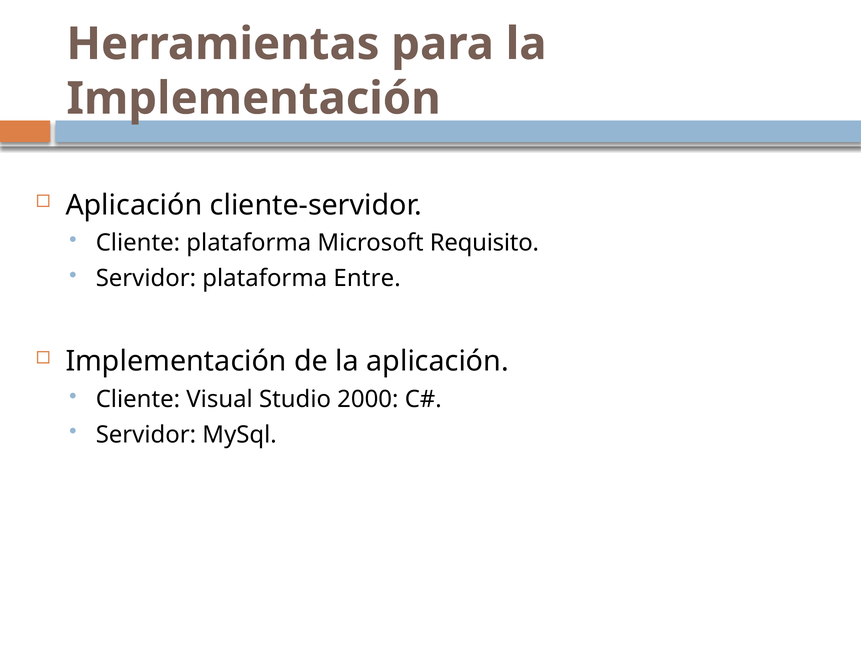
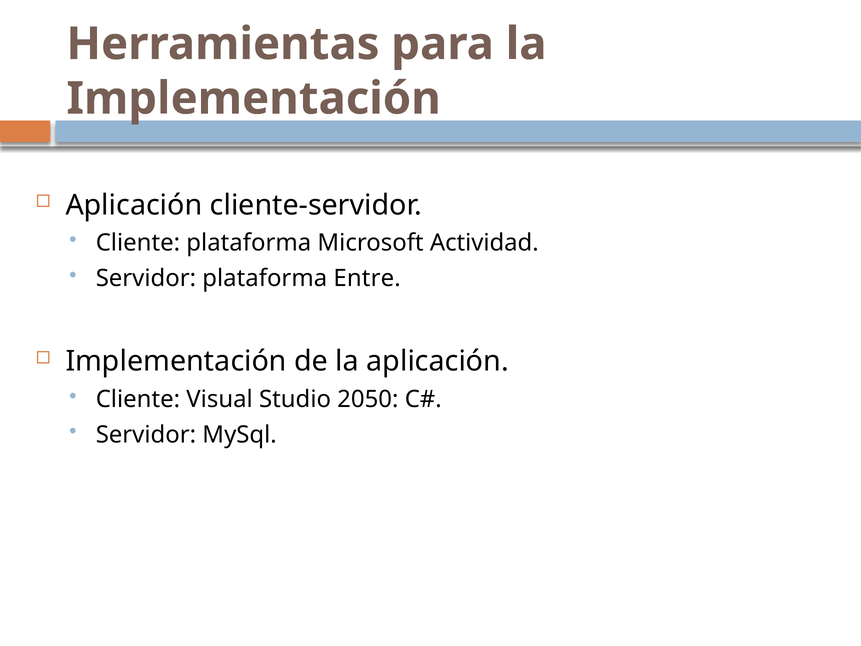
Requisito: Requisito -> Actividad (484, 243)
2000: 2000 -> 2050 (368, 399)
